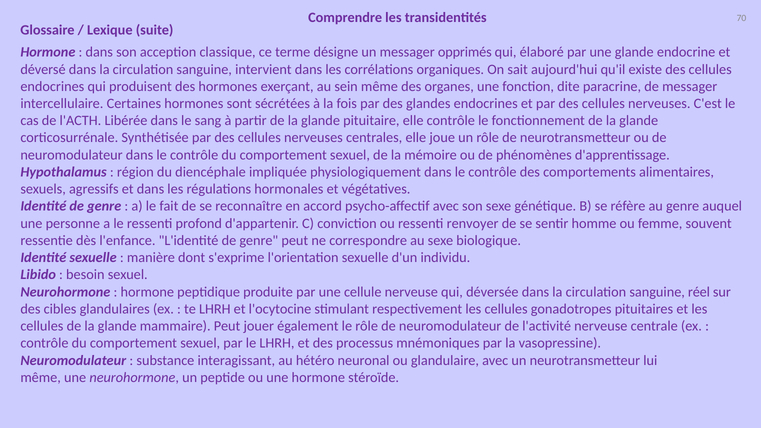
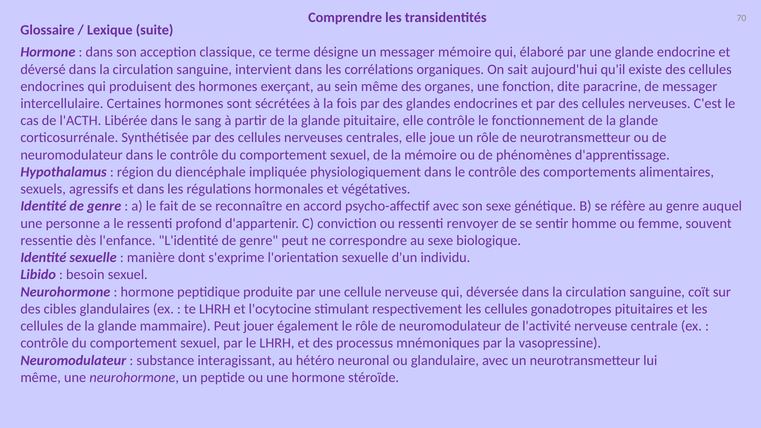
messager opprimés: opprimés -> mémoire (465, 52)
réel: réel -> coït (699, 292)
